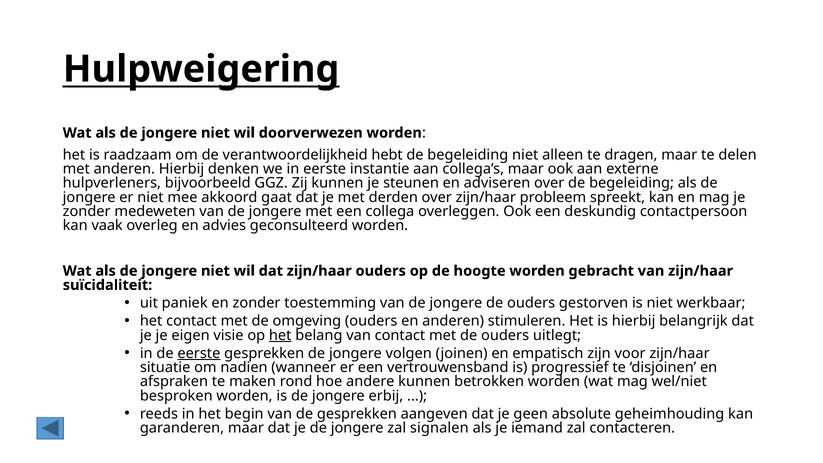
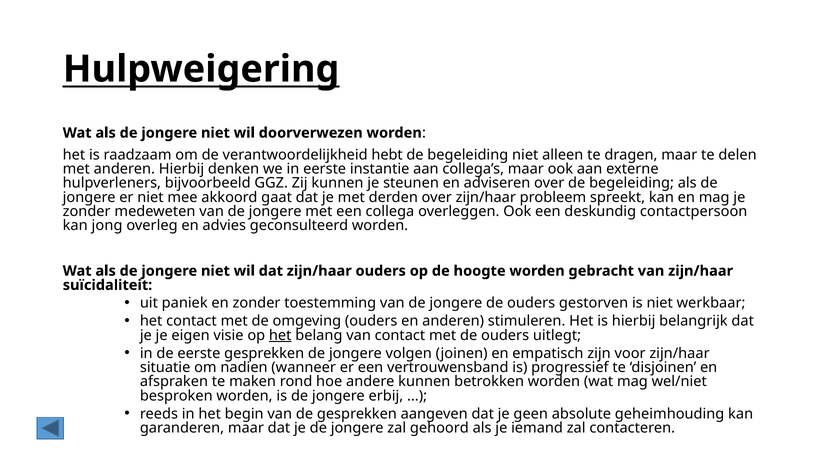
vaak: vaak -> jong (107, 226)
eerste underline: present -> none (199, 353)
signalen: signalen -> gehoord (439, 428)
